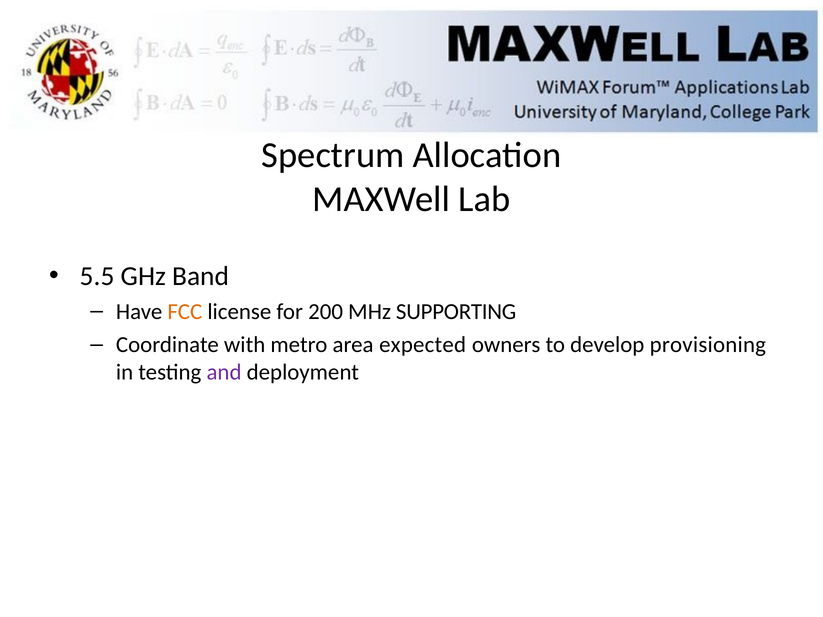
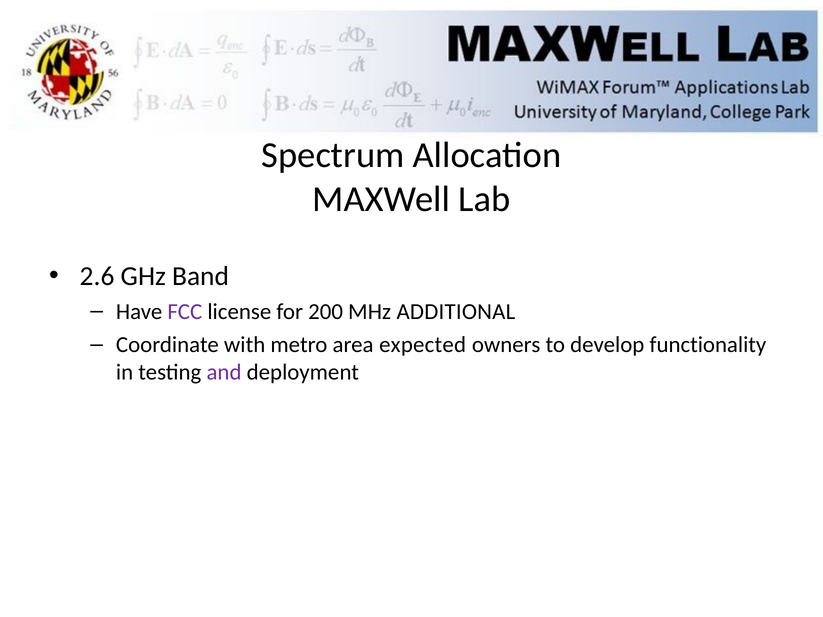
5.5: 5.5 -> 2.6 (97, 276)
FCC colour: orange -> purple (185, 312)
SUPPORTING: SUPPORTING -> ADDITIONAL (456, 312)
provisioning: provisioning -> functionality (708, 345)
